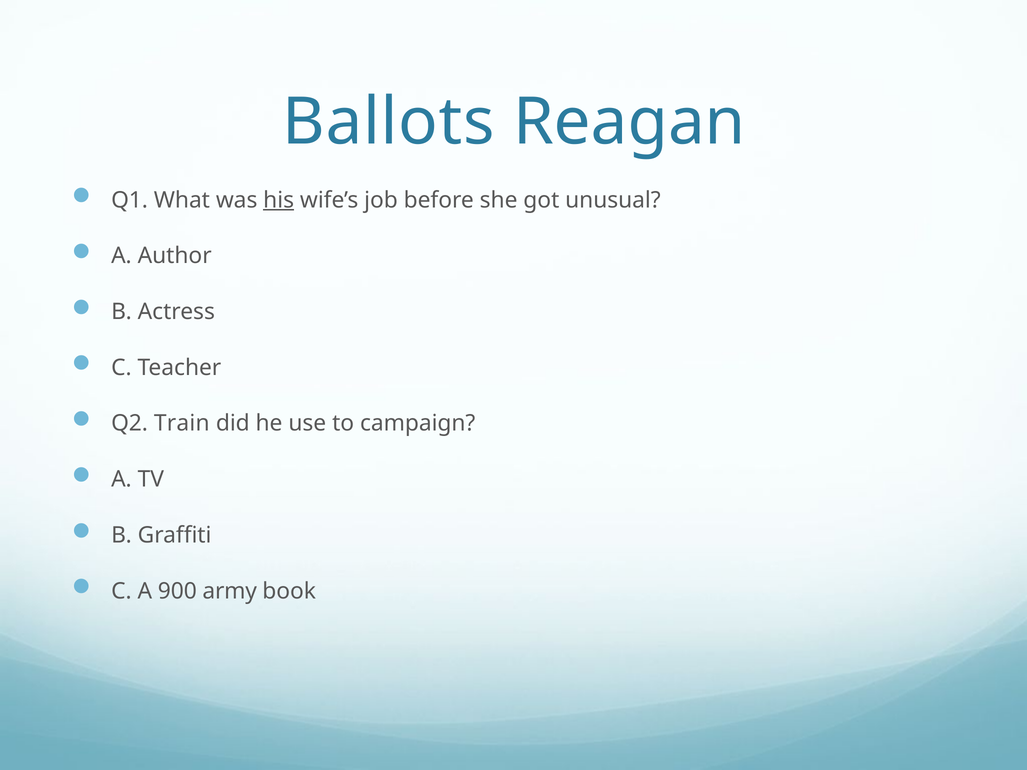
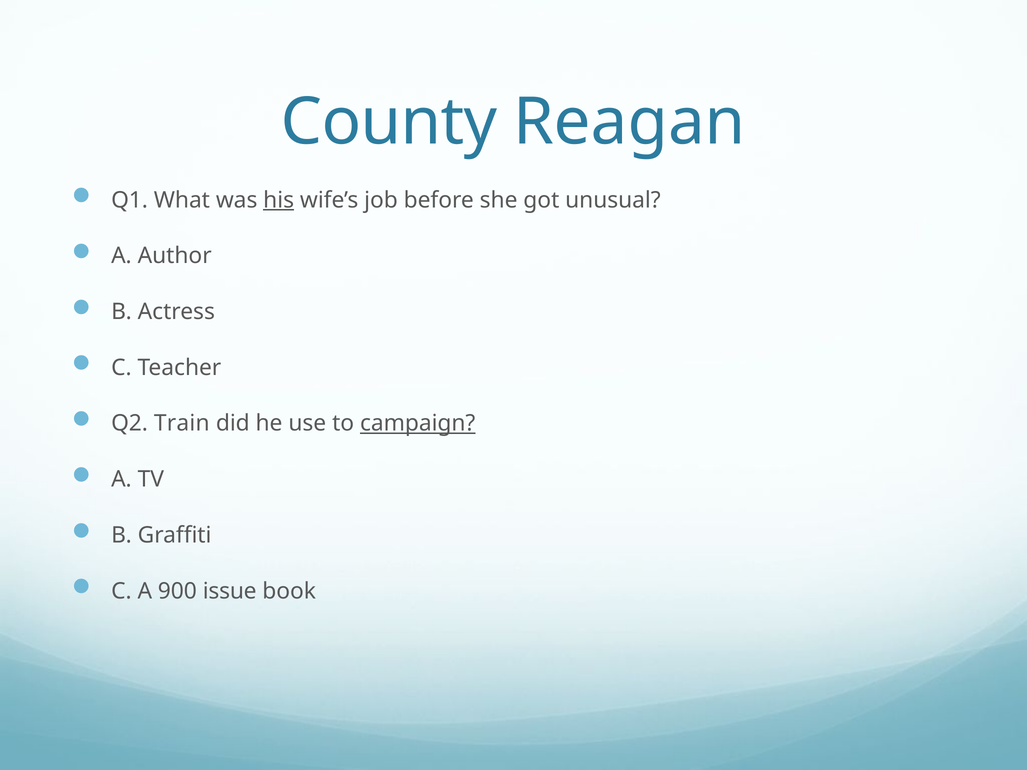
Ballots: Ballots -> County (389, 122)
campaign underline: none -> present (418, 424)
army: army -> issue (230, 591)
